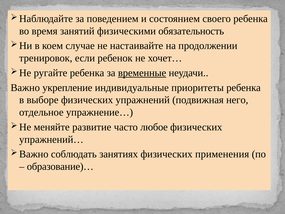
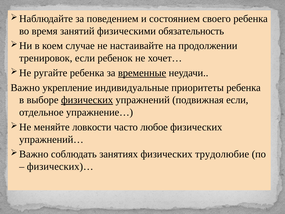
физических underline: none -> present (87, 100)
подвижная него: него -> если (237, 100)
развитие: развитие -> ловкости (92, 127)
применения: применения -> трудолюбие (222, 154)
образование)…: образование)… -> физических)… (60, 166)
